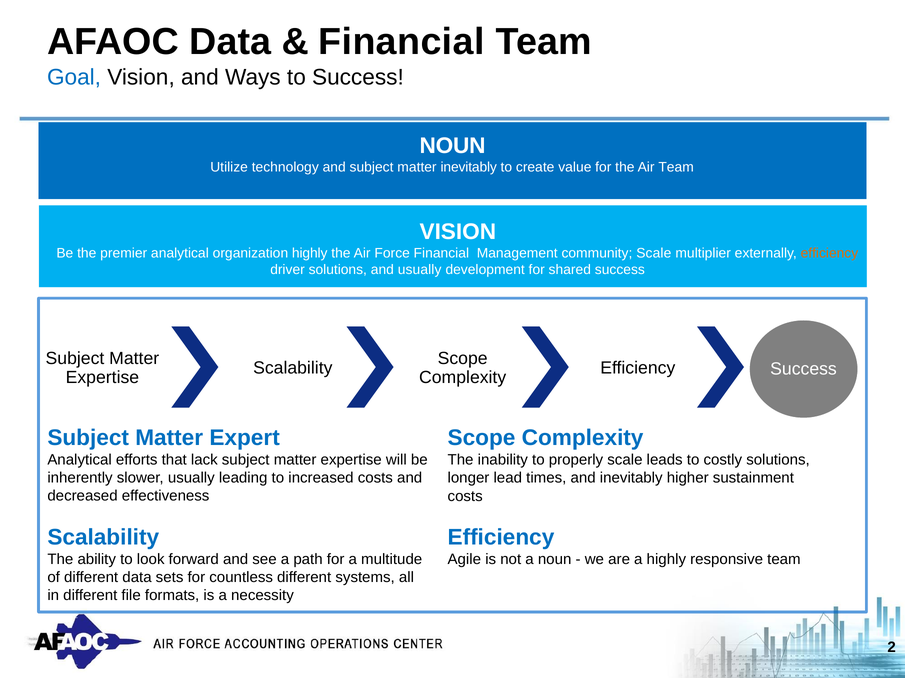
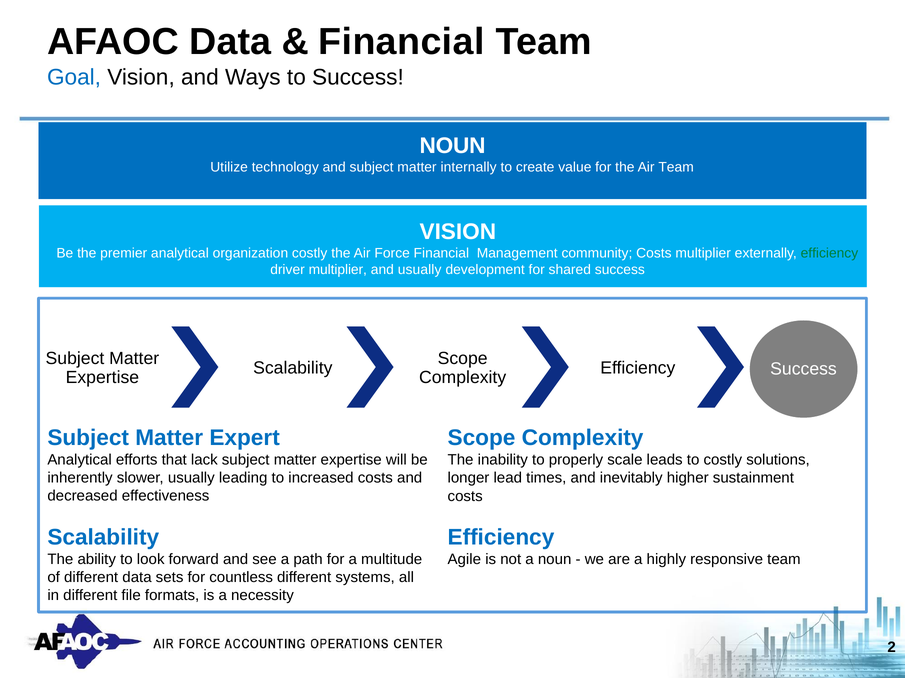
matter inevitably: inevitably -> internally (469, 167)
organization highly: highly -> costly (310, 253)
community Scale: Scale -> Costs (654, 253)
efficiency colour: orange -> green (829, 253)
driver solutions: solutions -> multiplier (338, 270)
